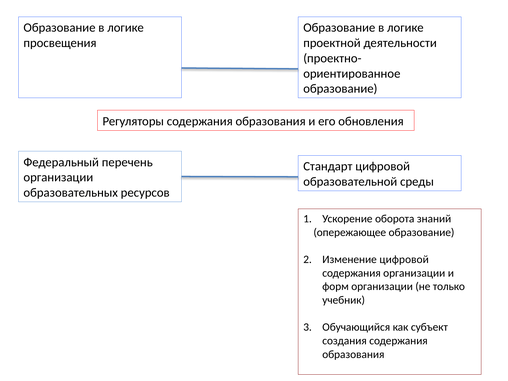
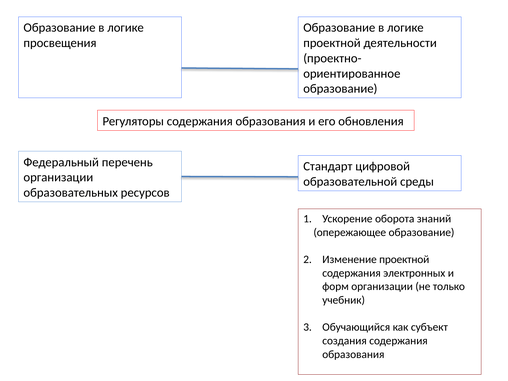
Изменение цифровой: цифровой -> проектной (404, 259)
содержания организации: организации -> электронных (414, 273)
